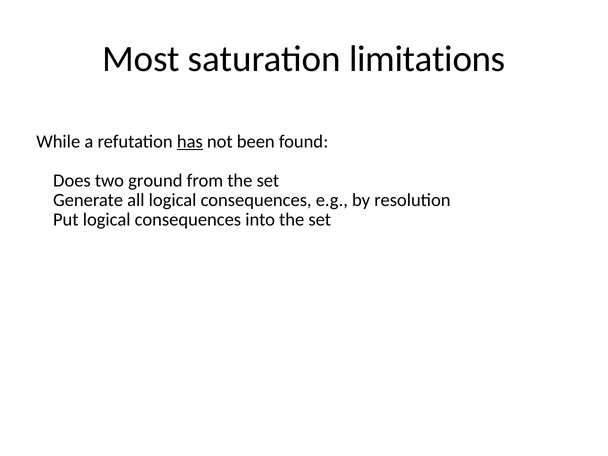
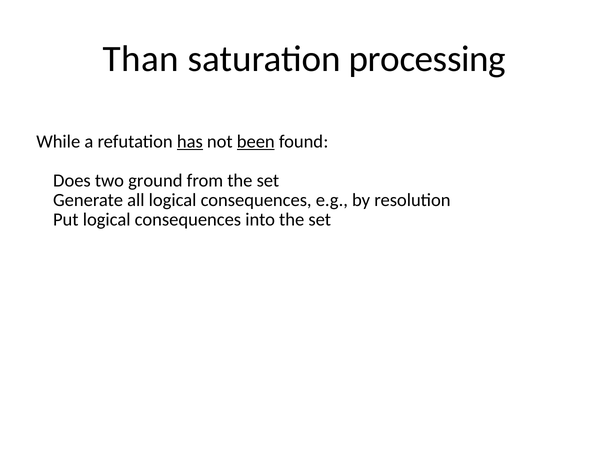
Most: Most -> Than (141, 59)
limitations: limitations -> processing (427, 59)
been underline: none -> present (256, 141)
